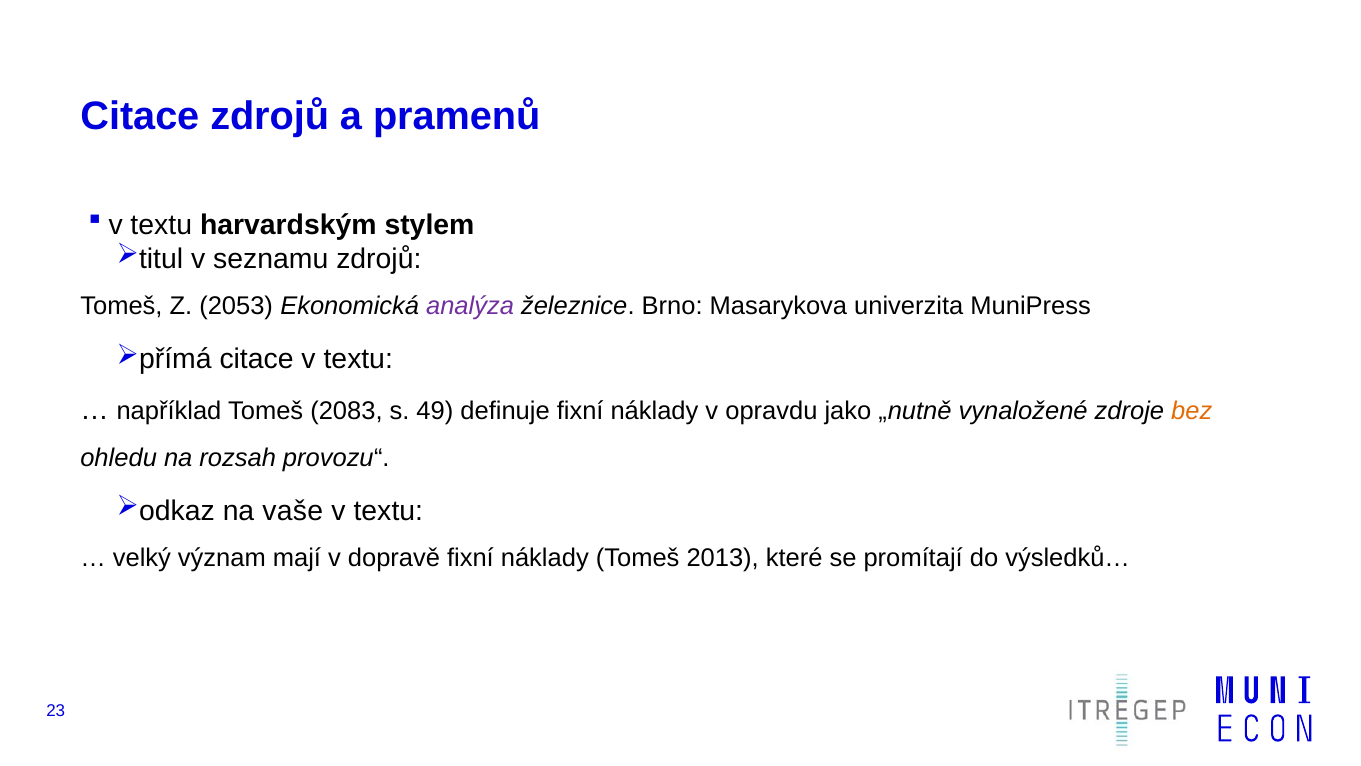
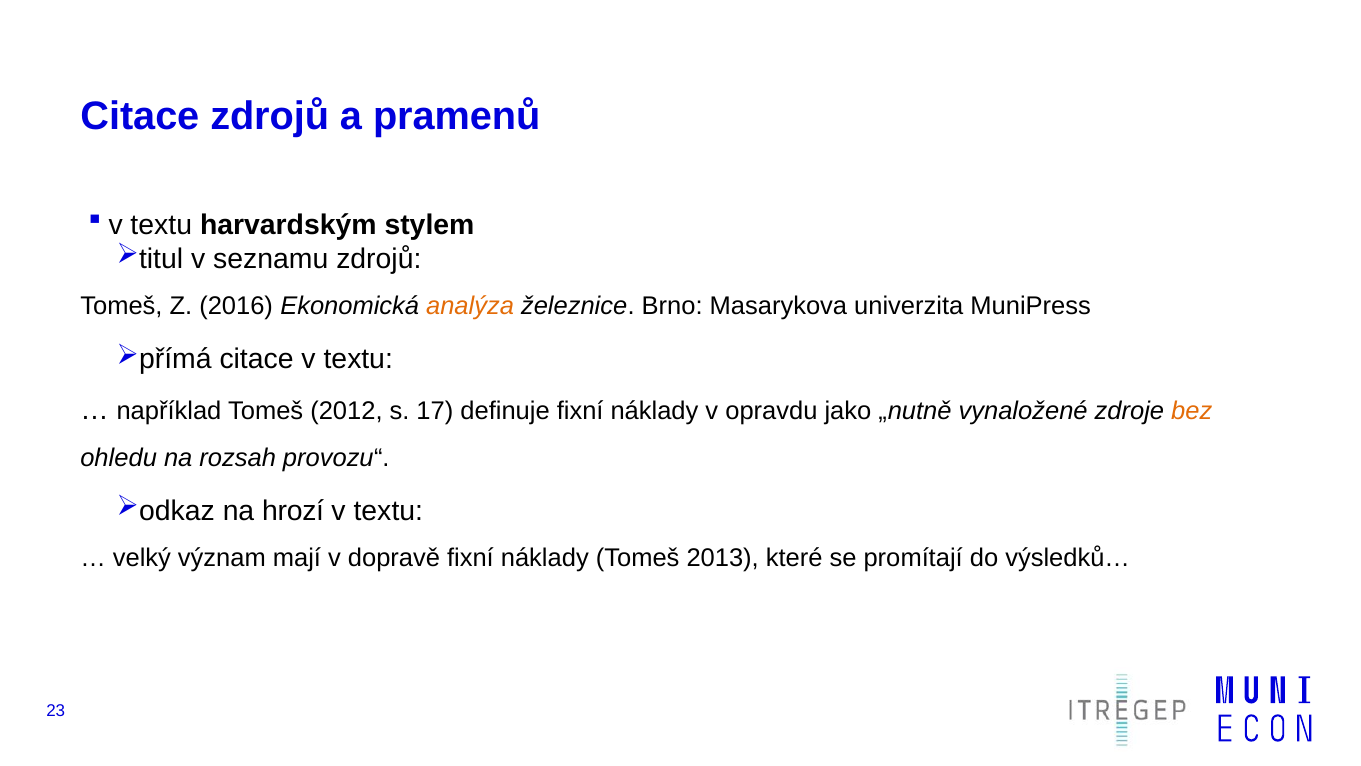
2053: 2053 -> 2016 (236, 306)
analýza colour: purple -> orange (470, 306)
2083: 2083 -> 2012 (346, 411)
49: 49 -> 17 (435, 411)
vaše: vaše -> hrozí (293, 511)
